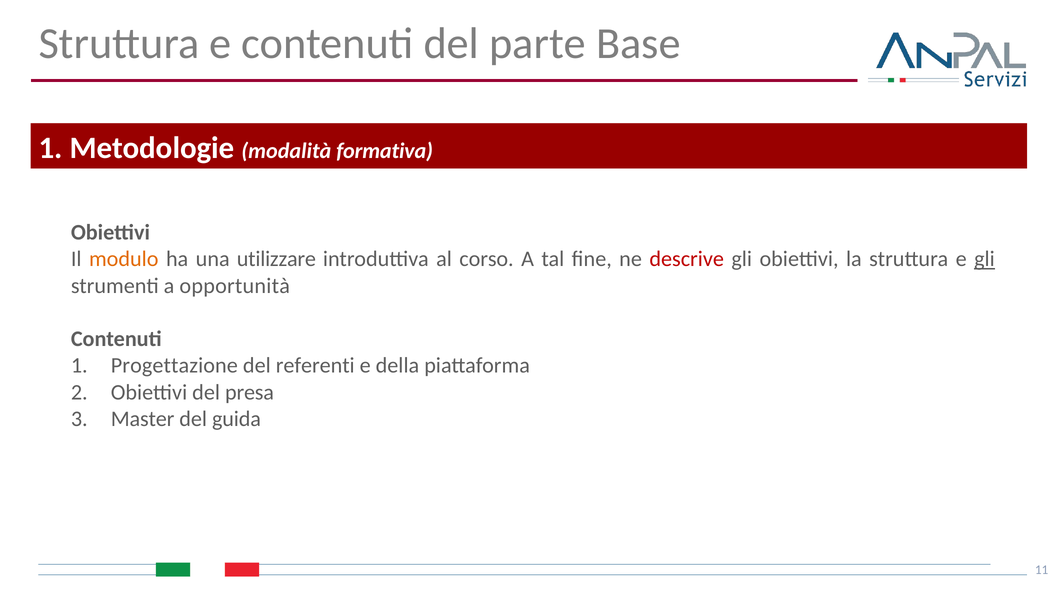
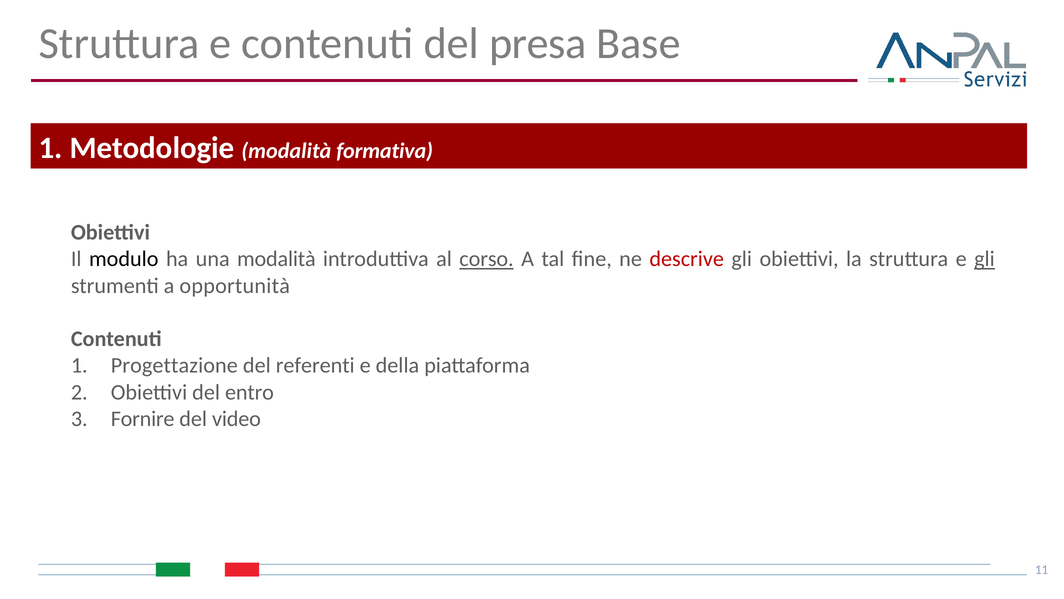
parte: parte -> presa (538, 44)
modulo colour: orange -> black (124, 259)
una utilizzare: utilizzare -> modalità (276, 259)
corso underline: none -> present (487, 259)
presa: presa -> entro (249, 392)
Master: Master -> Fornire (143, 419)
guida: guida -> video (236, 419)
